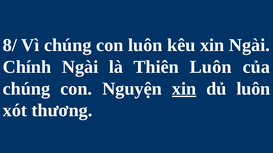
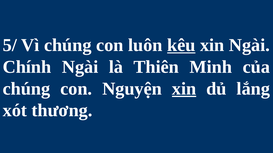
8/: 8/ -> 5/ (10, 45)
kêu underline: none -> present (181, 45)
Thiên Luôn: Luôn -> Minh (211, 67)
dủ luôn: luôn -> lắng (253, 89)
